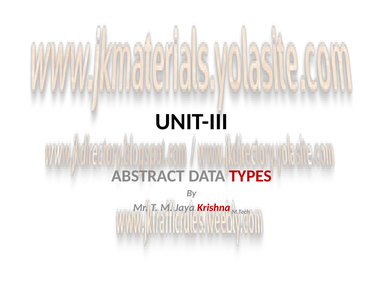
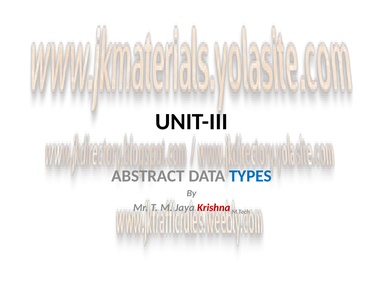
TYPES colour: red -> blue (250, 176)
